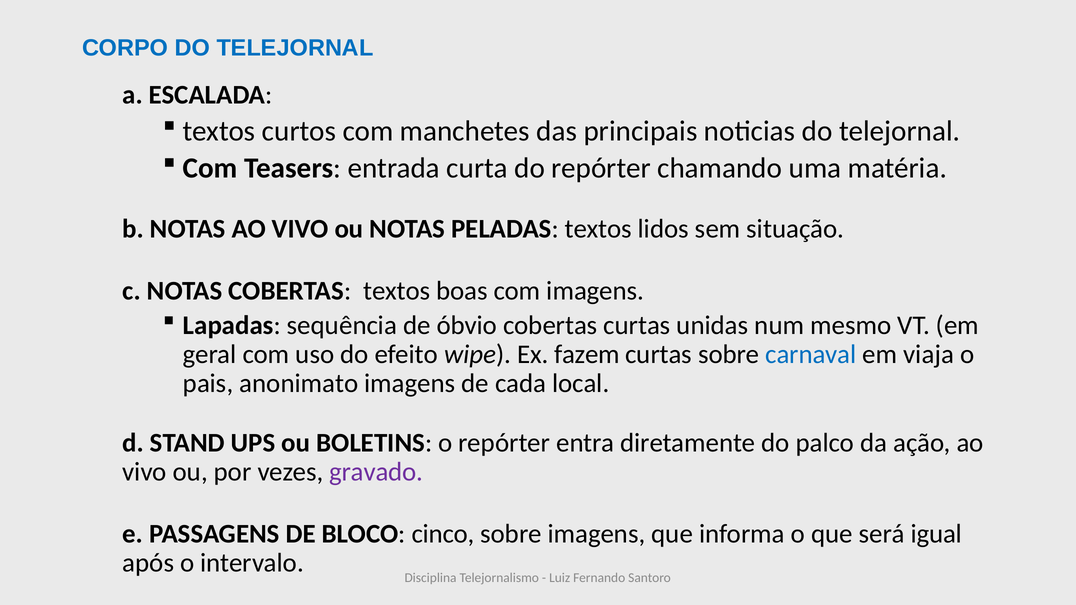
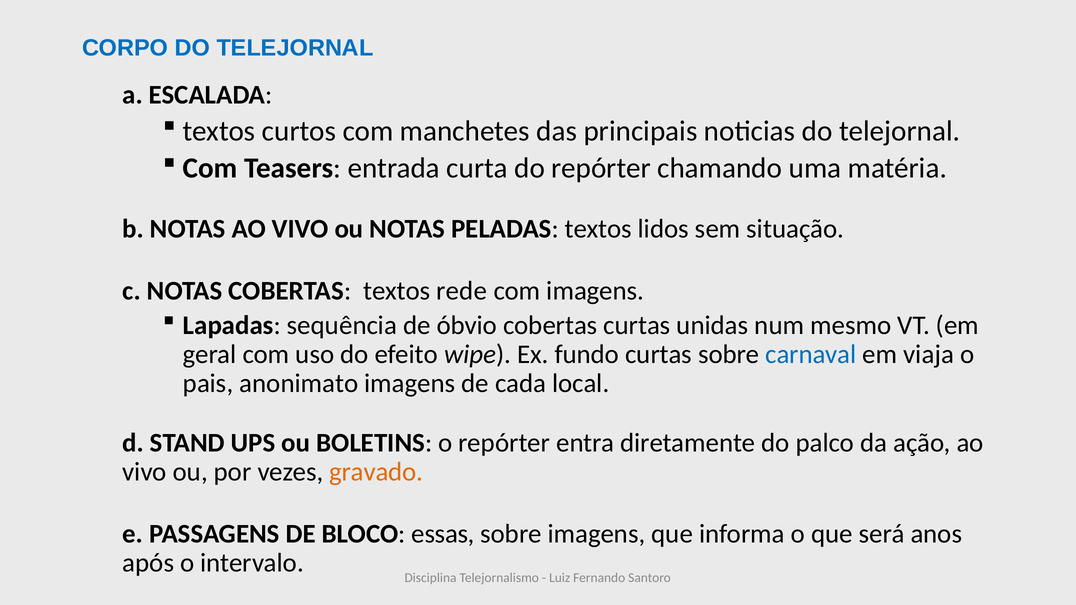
boas: boas -> rede (462, 291)
fazem: fazem -> fundo (587, 355)
gravado colour: purple -> orange (376, 472)
cinco: cinco -> essas (443, 534)
igual: igual -> anos (936, 534)
